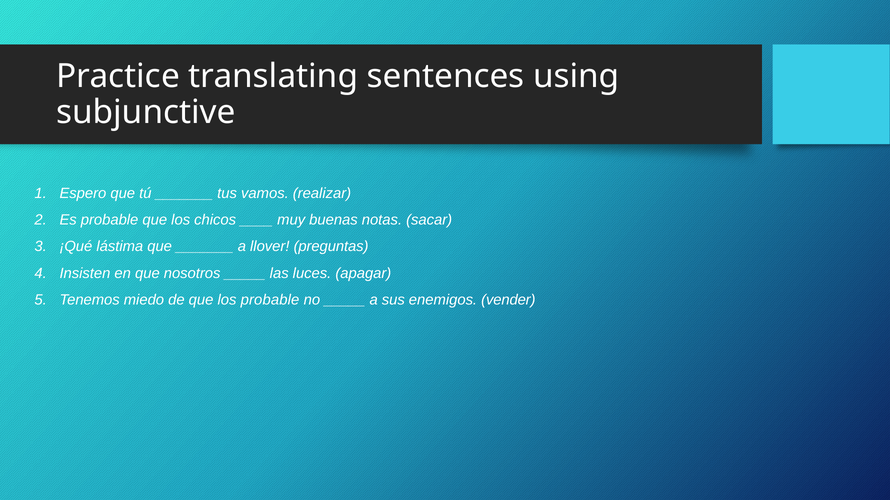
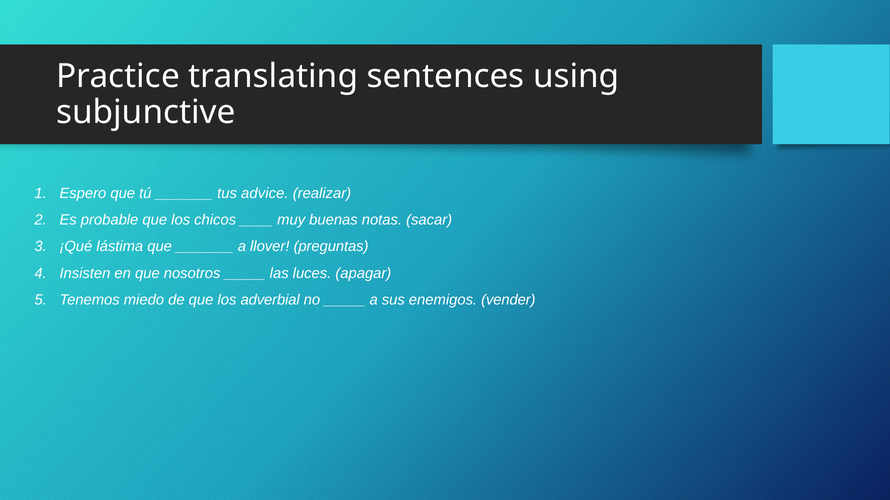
vamos: vamos -> advice (265, 194)
los probable: probable -> adverbial (270, 300)
